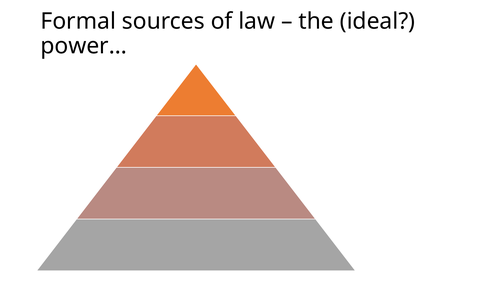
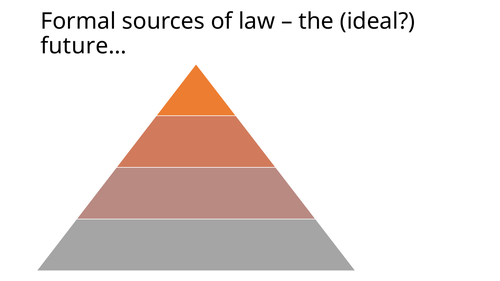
power…: power… -> future… (84, 46)
